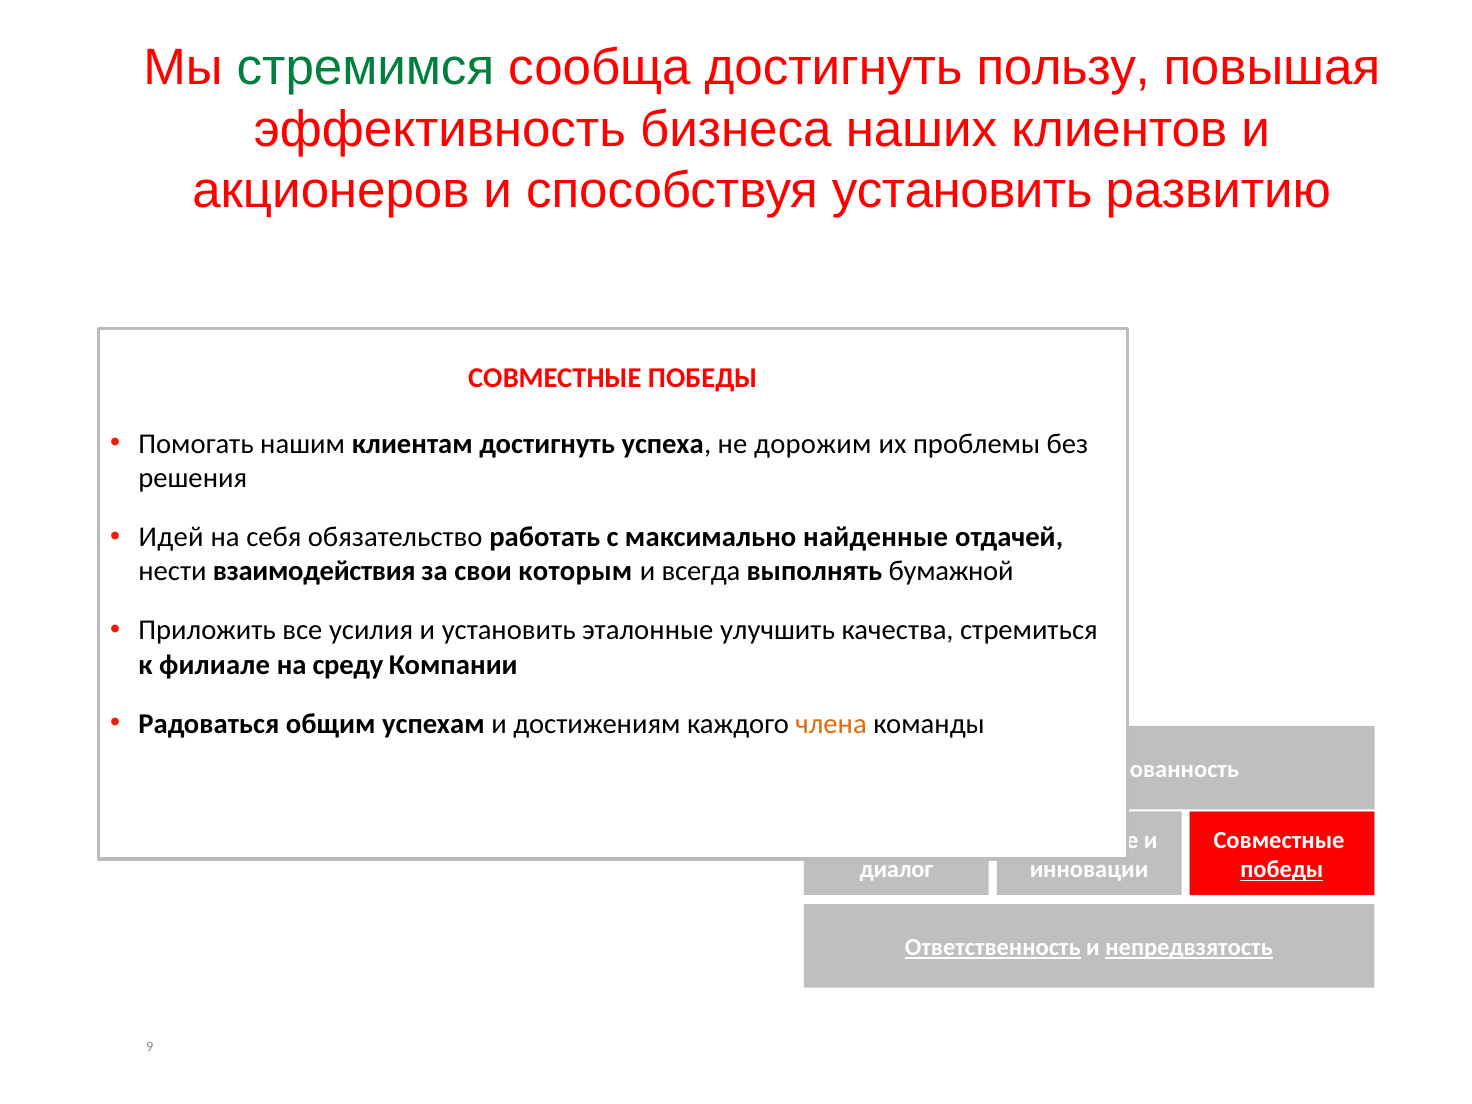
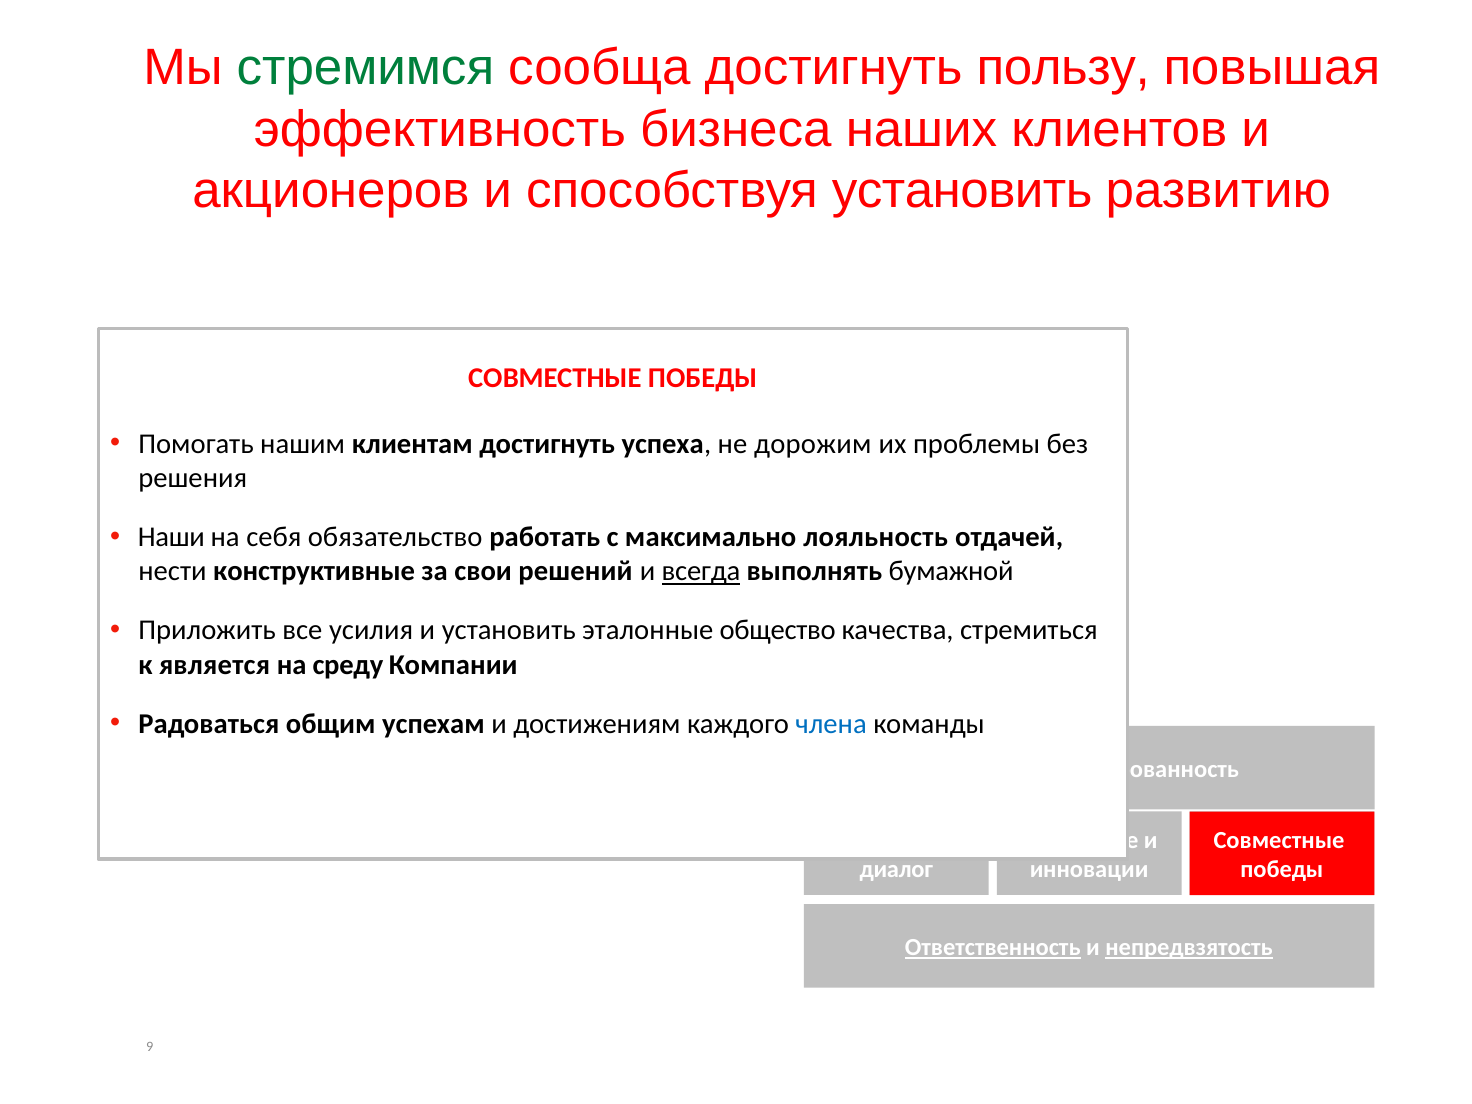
Идей: Идей -> Наши (171, 537)
найденные: найденные -> лояльность (876, 537)
взаимодействия: взаимодействия -> конструктивные (314, 571)
которым: которым -> решений (575, 571)
всегда underline: none -> present (701, 571)
улучшить: улучшить -> общество (778, 630)
филиале: филиале -> является (215, 665)
члена colour: orange -> blue (831, 724)
победы underline: present -> none (1282, 870)
